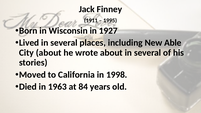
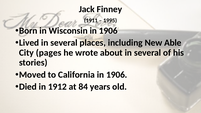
Wisconsin in 1927: 1927 -> 1906 (108, 31)
City about: about -> pages (49, 53)
California in 1998: 1998 -> 1906 (117, 75)
1963: 1963 -> 1912 (57, 87)
